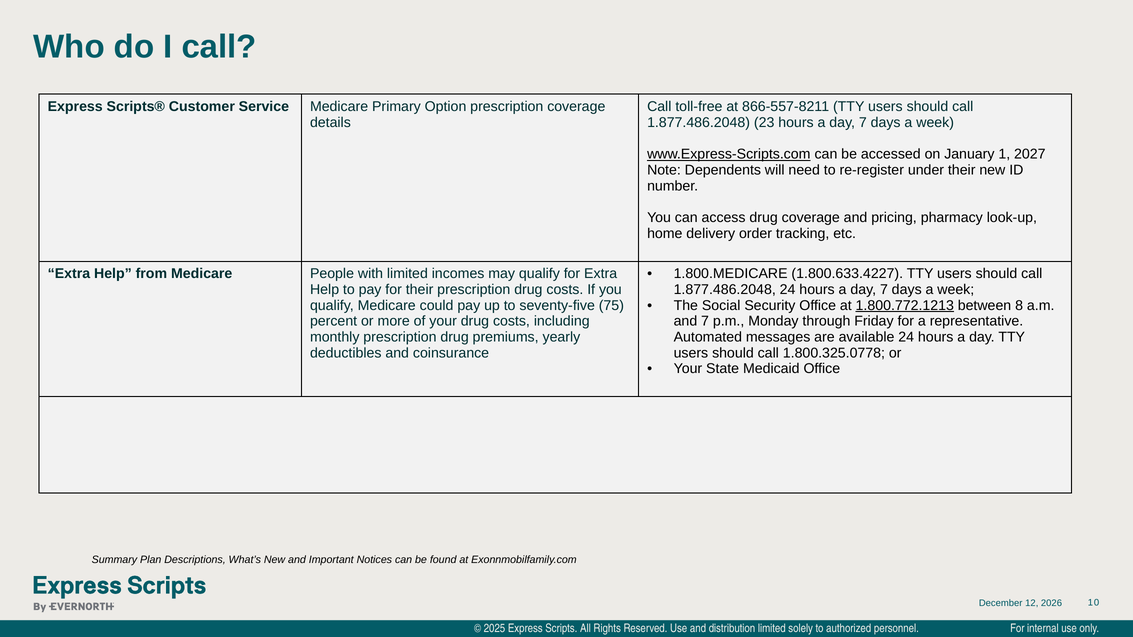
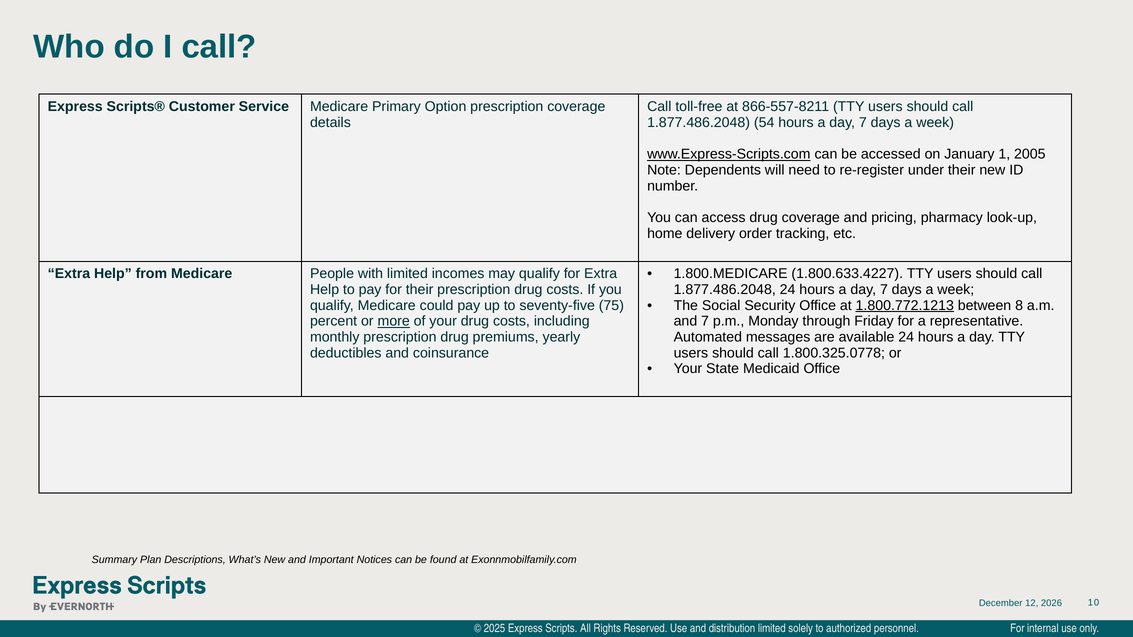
23: 23 -> 54 (764, 123)
2027: 2027 -> 2005 (1030, 154)
more underline: none -> present (394, 321)
